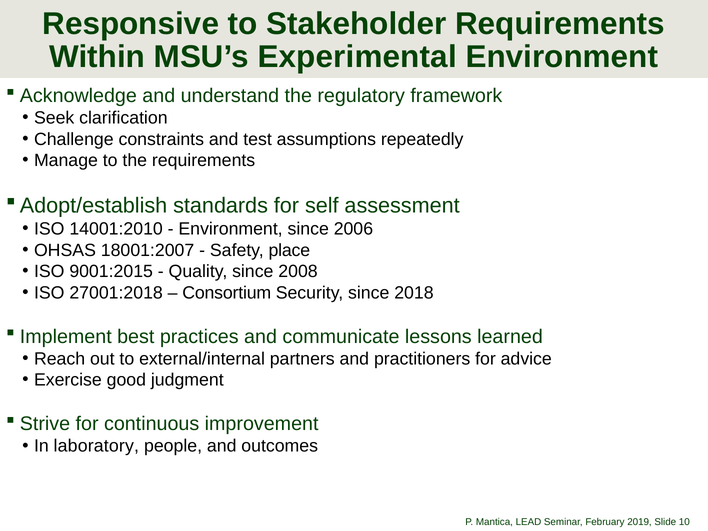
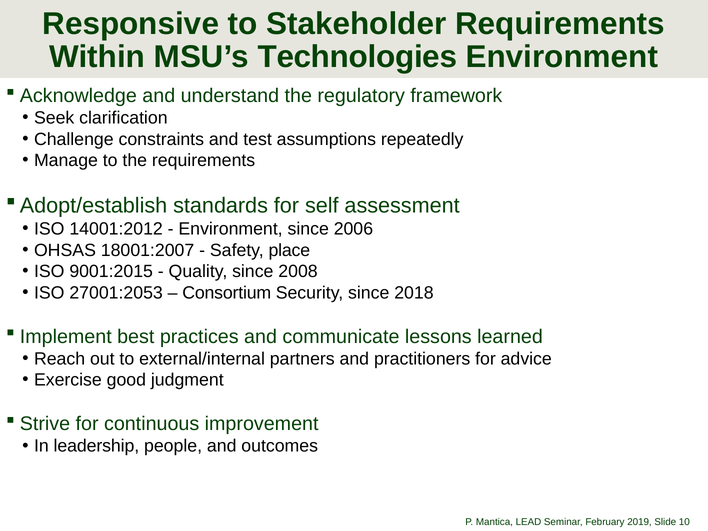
Experimental: Experimental -> Technologies (357, 57)
14001:2010: 14001:2010 -> 14001:2012 (116, 229)
27001:2018: 27001:2018 -> 27001:2053 (116, 293)
laboratory: laboratory -> leadership (96, 446)
